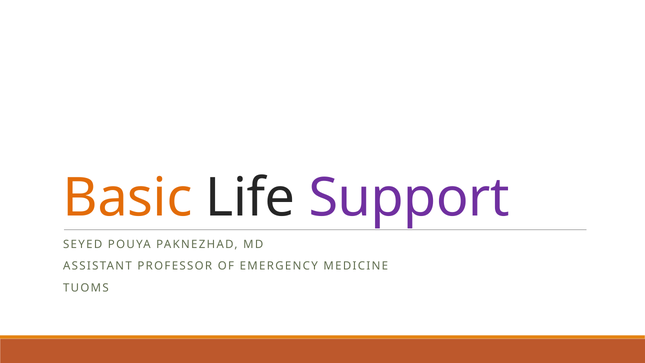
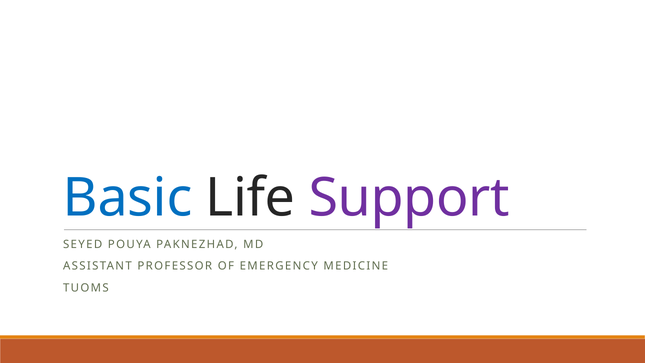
Basic colour: orange -> blue (128, 198)
